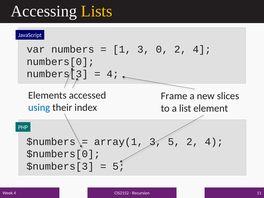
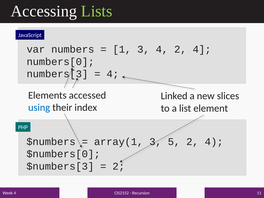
Lists colour: yellow -> light green (97, 11)
3 0: 0 -> 4 (162, 49)
Frame: Frame -> Linked (174, 96)
5: 5 -> 2 (119, 166)
